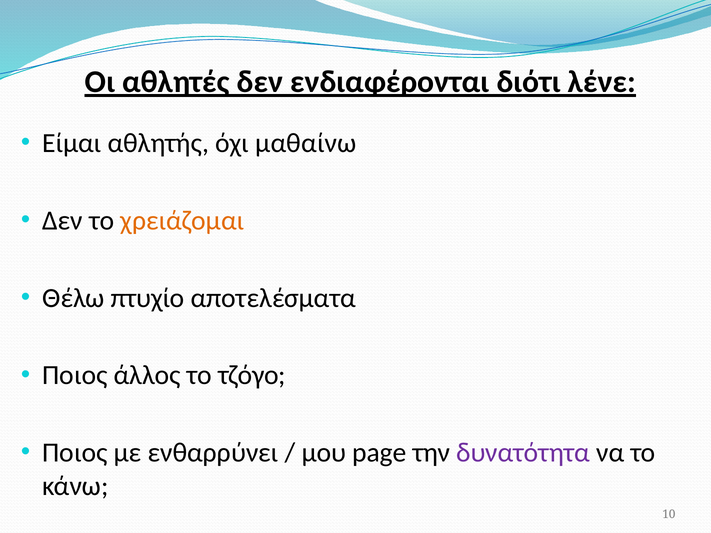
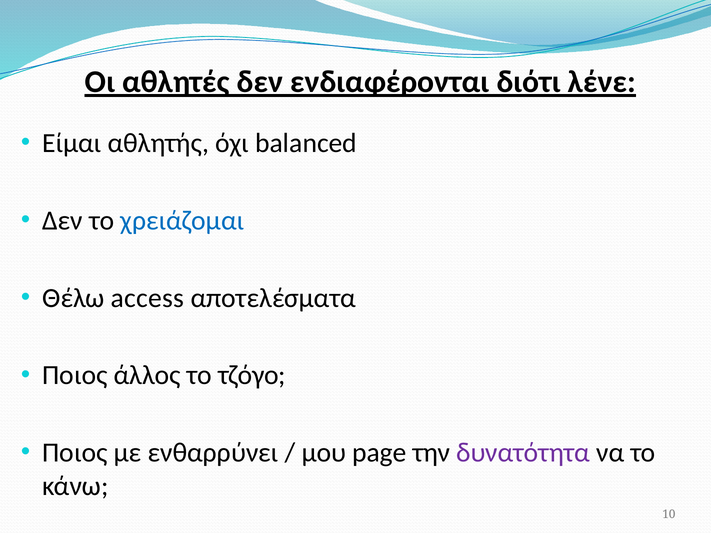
μαθαίνω: μαθαίνω -> balanced (306, 143)
χρειάζομαι colour: orange -> blue (182, 221)
πτυχίο: πτυχίο -> access (147, 298)
